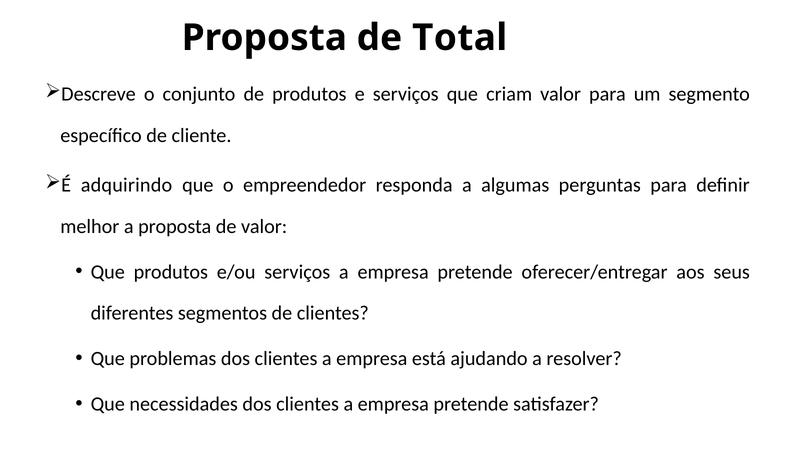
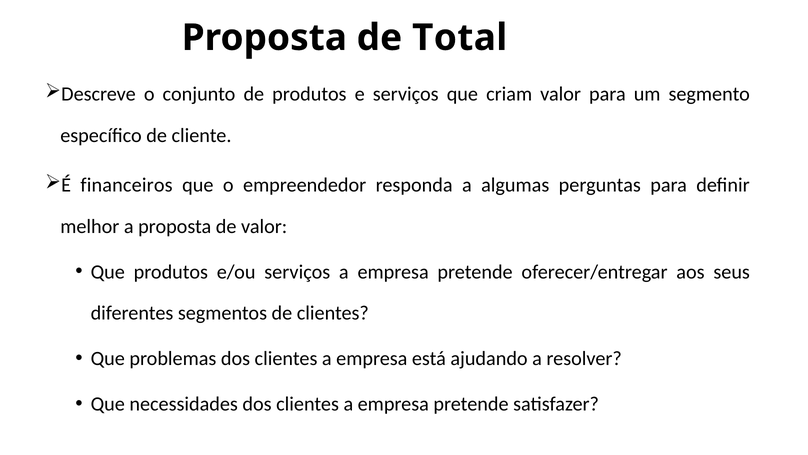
adquirindo: adquirindo -> financeiros (127, 185)
